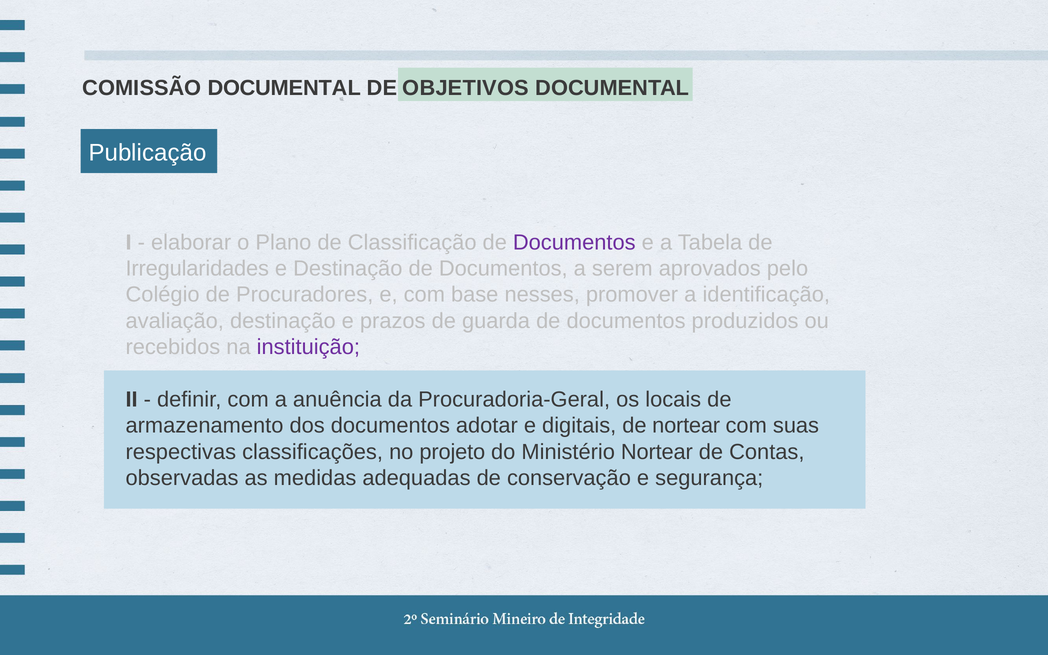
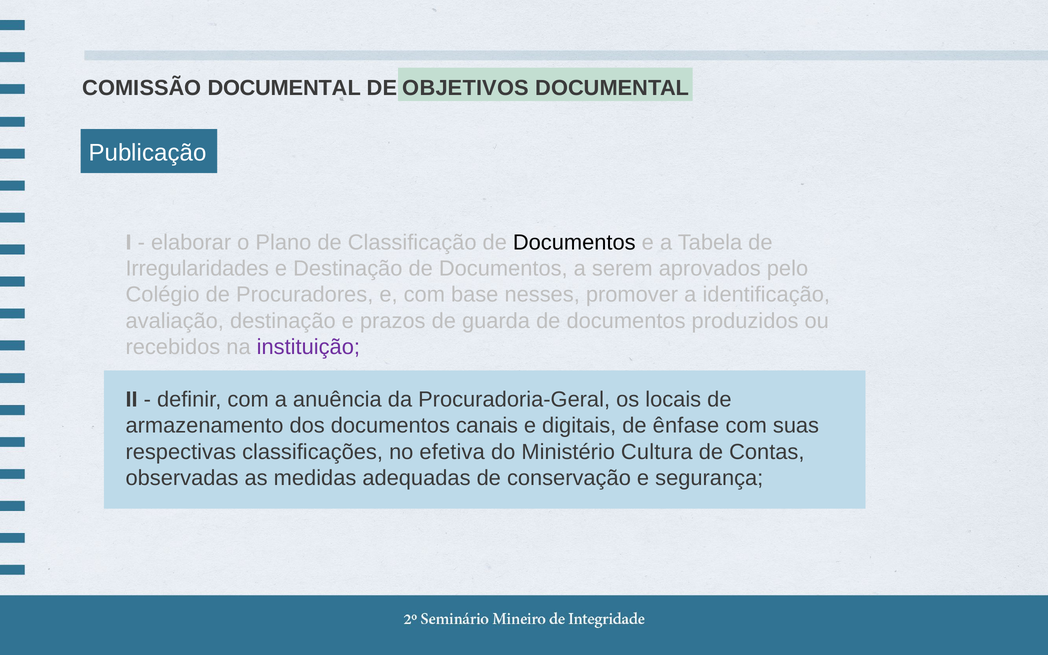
Documentos colour: purple -> black (574, 242)
adotar: adotar -> canais (487, 426)
de nortear: nortear -> ênfase (686, 426)
projeto: projeto -> efetiva (452, 452)
Ministério Nortear: Nortear -> Cultura (657, 452)
